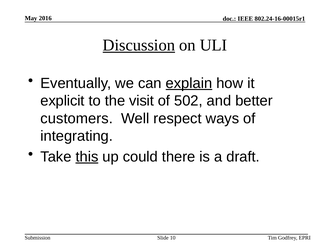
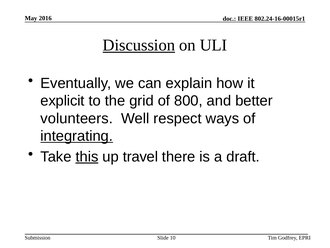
explain underline: present -> none (189, 83)
visit: visit -> grid (141, 101)
502: 502 -> 800 (188, 101)
customers: customers -> volunteers (77, 118)
integrating underline: none -> present (77, 136)
could: could -> travel (140, 156)
